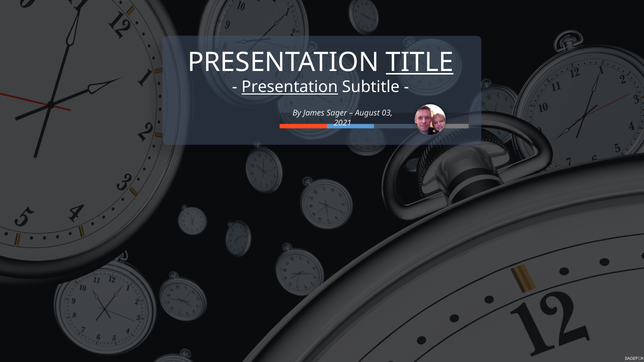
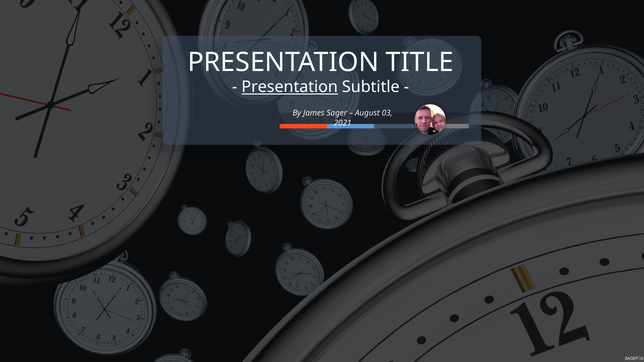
TITLE underline: present -> none (420, 62)
